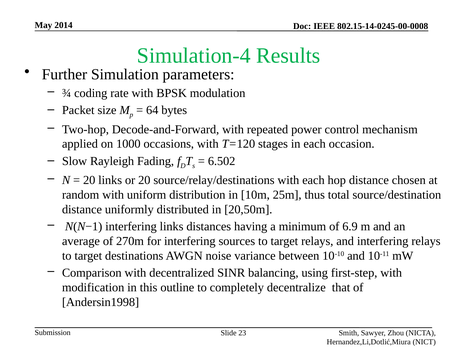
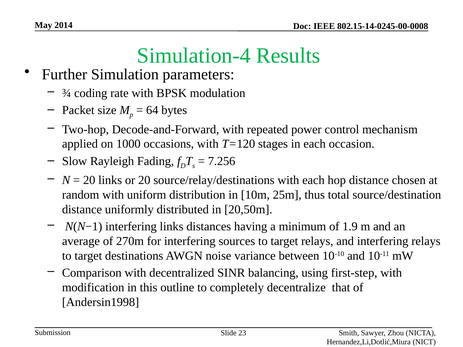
6.502: 6.502 -> 7.256 (222, 161)
6.9: 6.9 -> 1.9 (350, 227)
